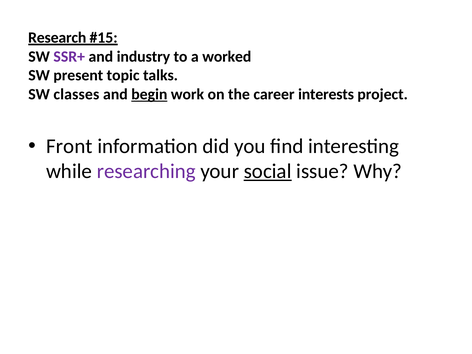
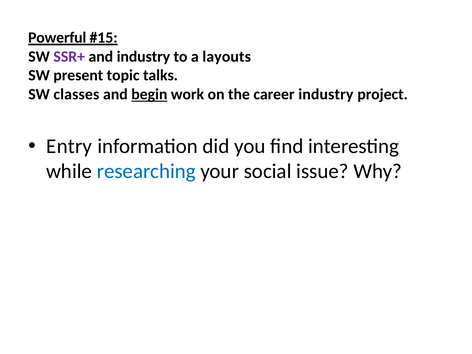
Research: Research -> Powerful (57, 38)
worked: worked -> layouts (227, 57)
career interests: interests -> industry (326, 94)
Front: Front -> Entry (69, 146)
researching colour: purple -> blue (146, 171)
social underline: present -> none (268, 171)
